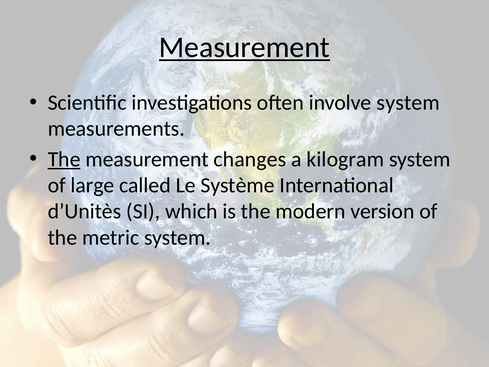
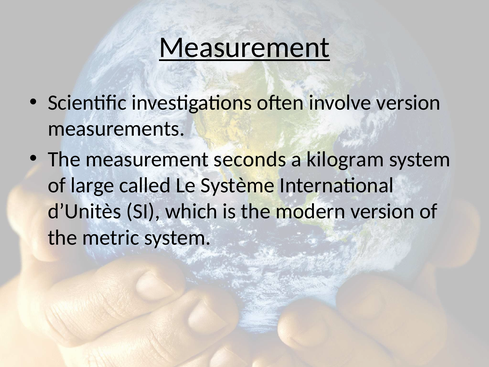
involve system: system -> version (408, 103)
The underline: present -> none (64, 159)
changes: changes -> seconds (250, 159)
